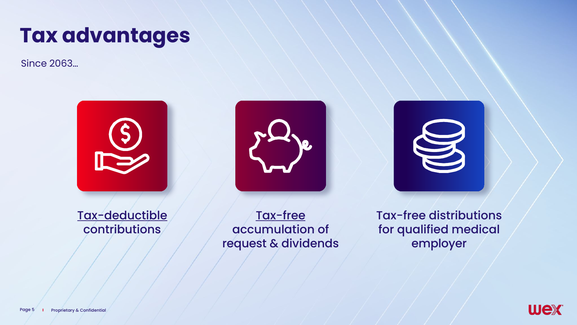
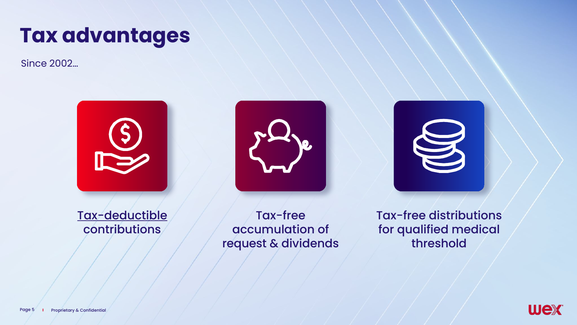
2063…: 2063… -> 2002… (64, 64)
Tax-free underline: present -> none (281, 216)
employer: employer -> threshold (439, 243)
